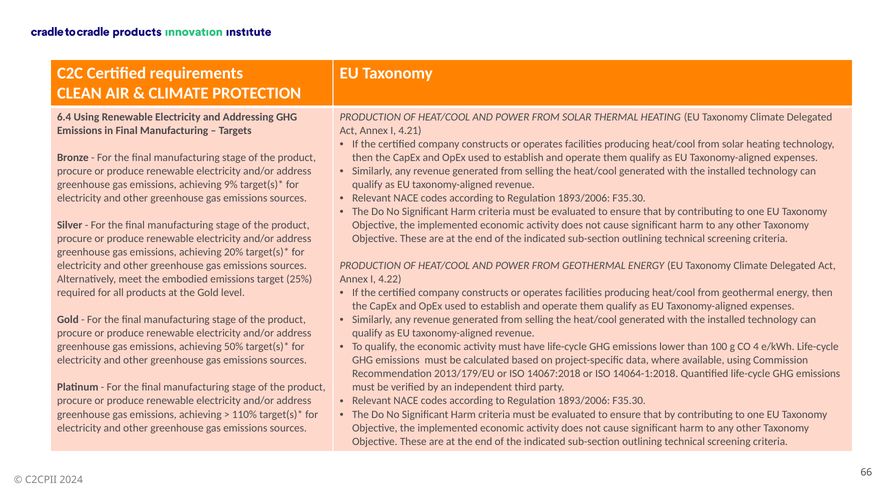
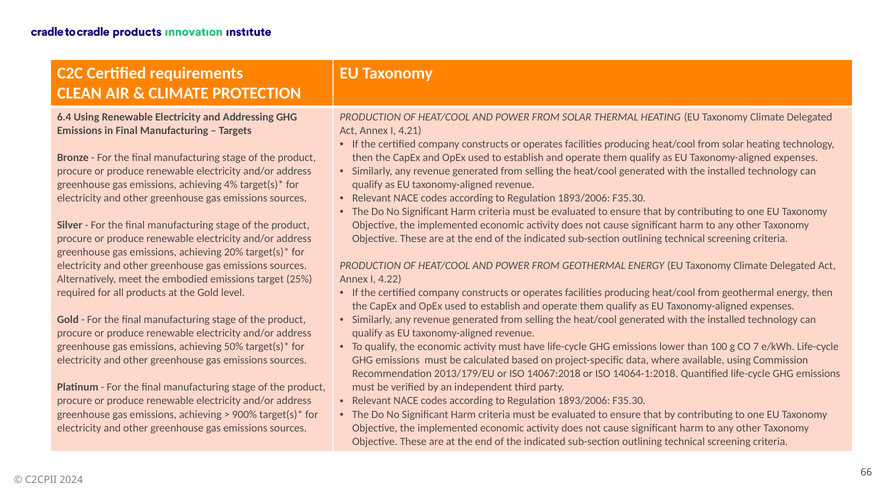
9%: 9% -> 4% (231, 185)
4: 4 -> 7 (756, 347)
110%: 110% -> 900% (244, 415)
